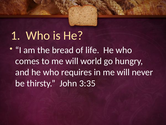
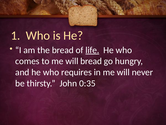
life underline: none -> present (92, 50)
will world: world -> bread (91, 61)
3:35: 3:35 -> 0:35 (87, 83)
